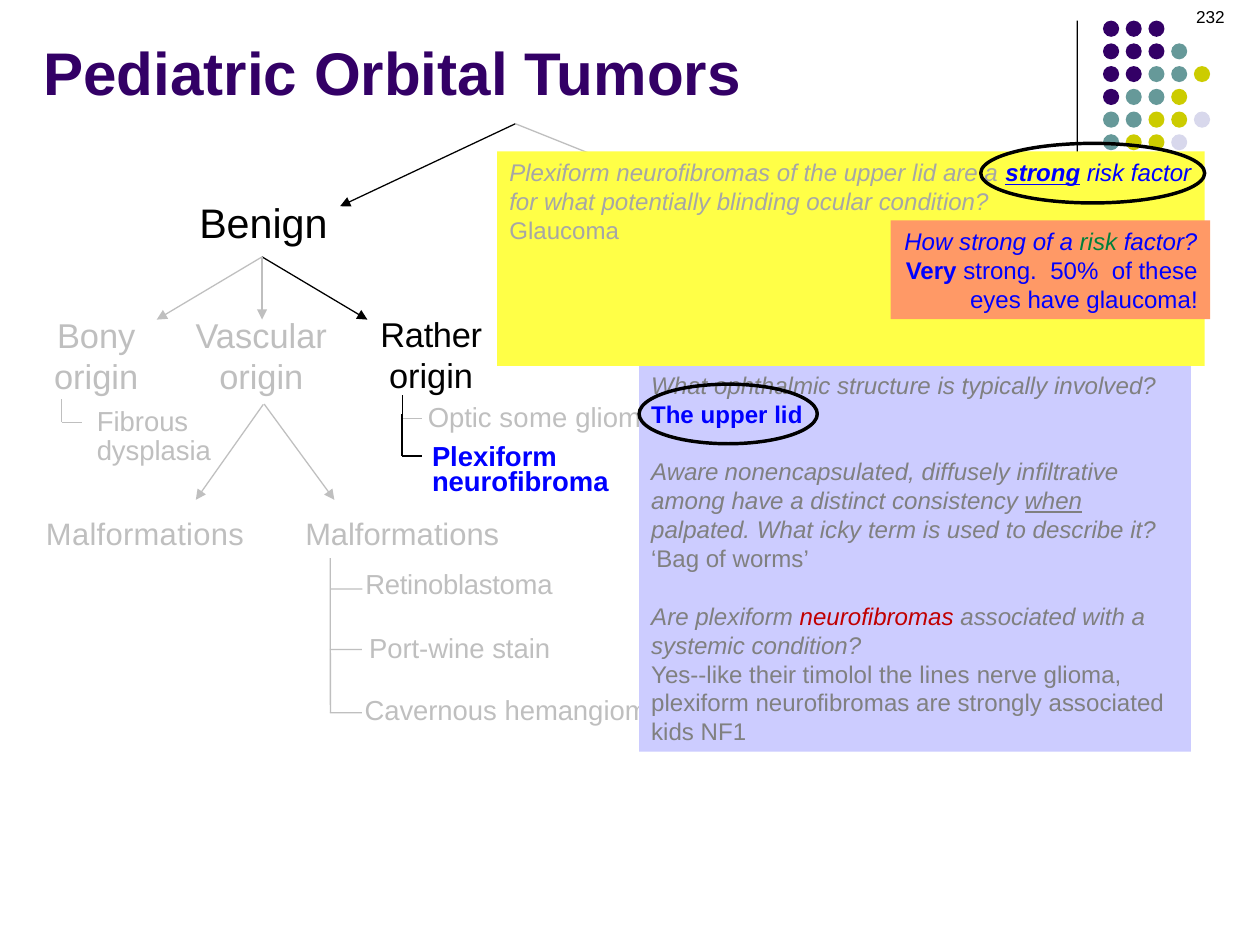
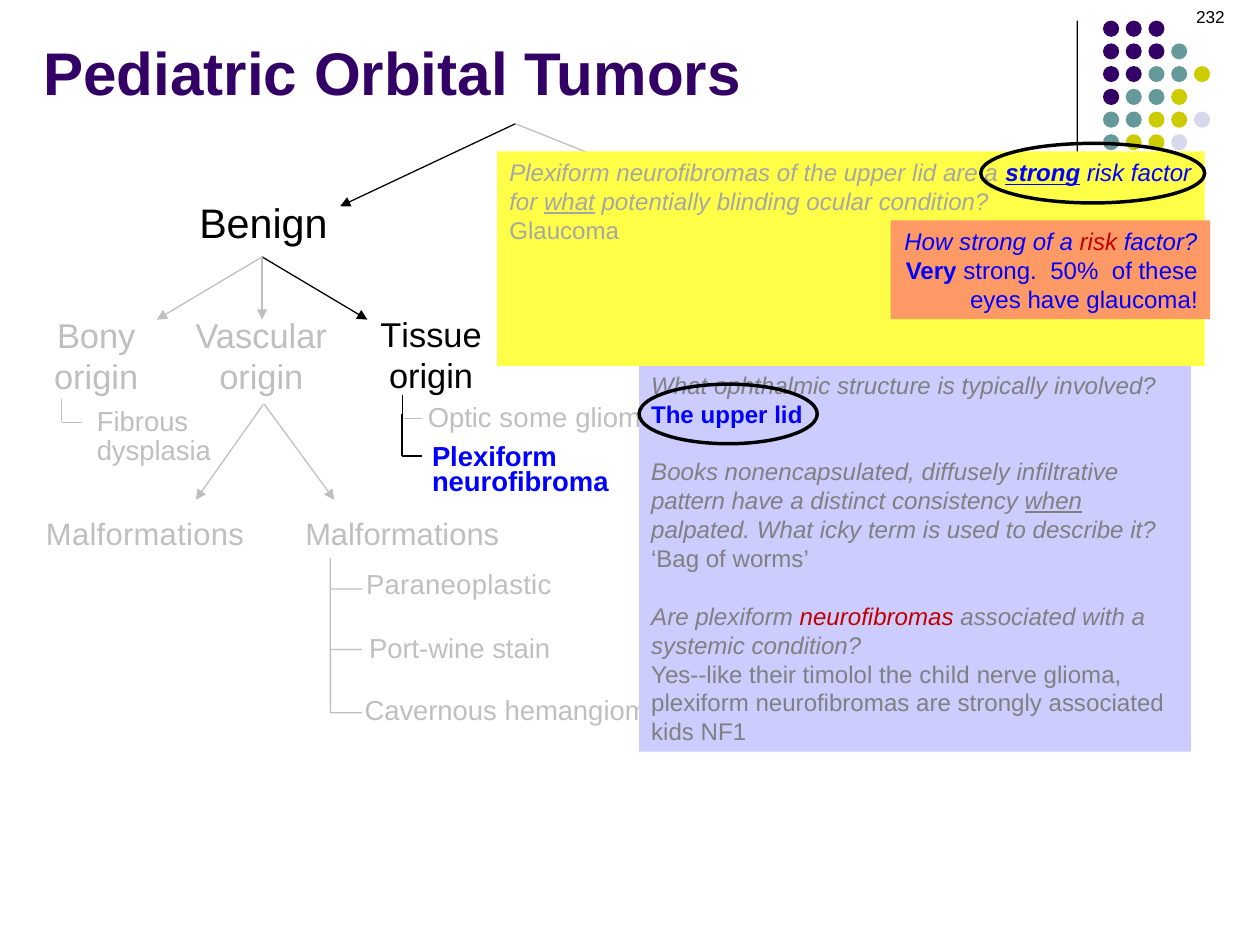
what underline: none -> present (569, 202)
risk colour: green -> red (1098, 243)
Rather: Rather -> Tissue (431, 336)
Aware: Aware -> Books (685, 473)
among: among -> pattern (688, 502)
Retinoblastoma: Retinoblastoma -> Paraneoplastic (459, 585)
lines: lines -> child (945, 675)
